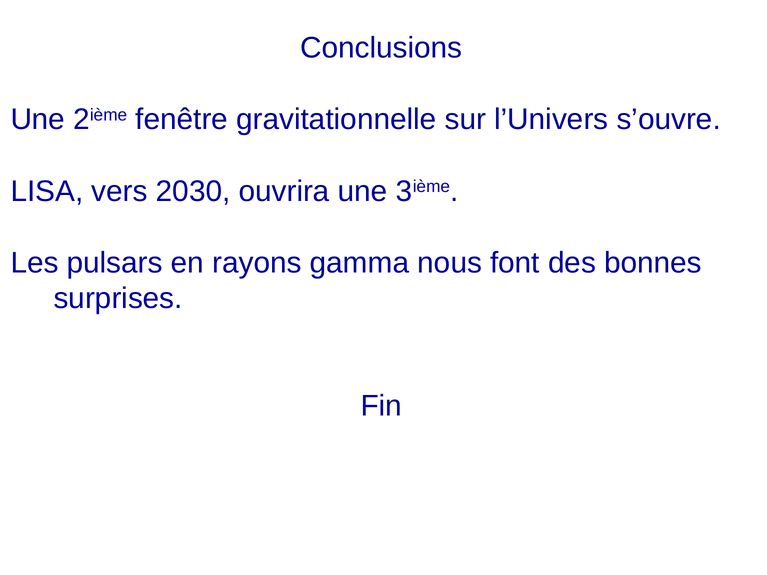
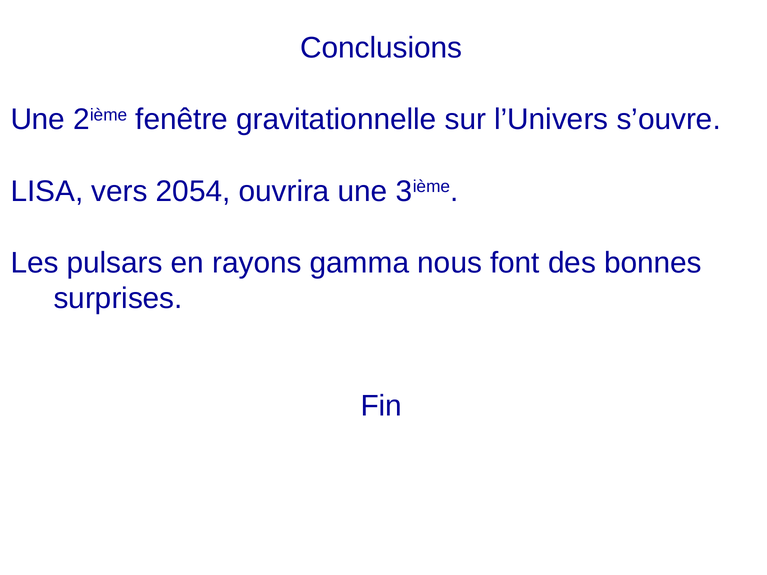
2030: 2030 -> 2054 (193, 191)
